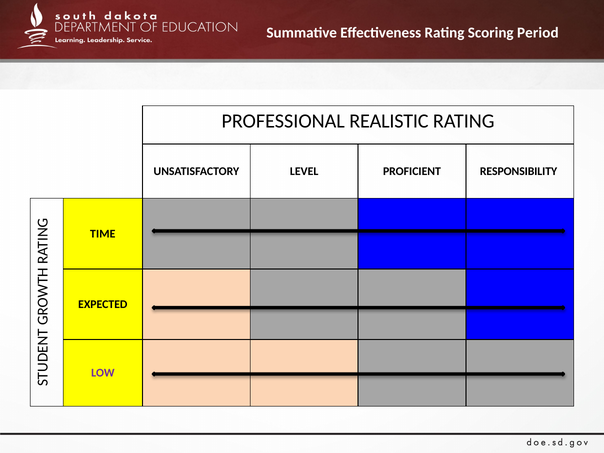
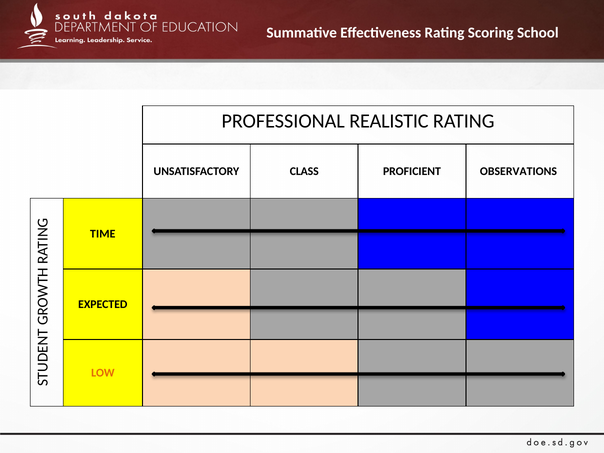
Period: Period -> School (538, 33)
LEVEL: LEVEL -> CLASS (304, 171)
RESPONSIBILITY: RESPONSIBILITY -> OBSERVATIONS (518, 171)
LOW colour: purple -> orange (103, 373)
